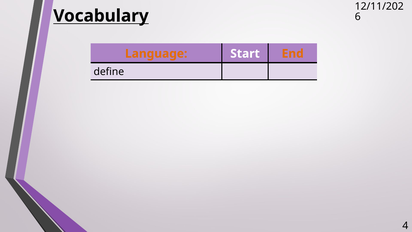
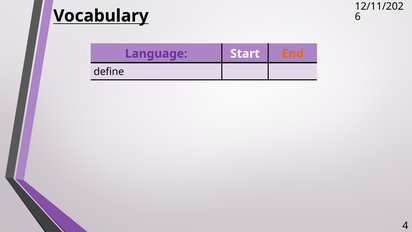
Language colour: orange -> purple (156, 54)
